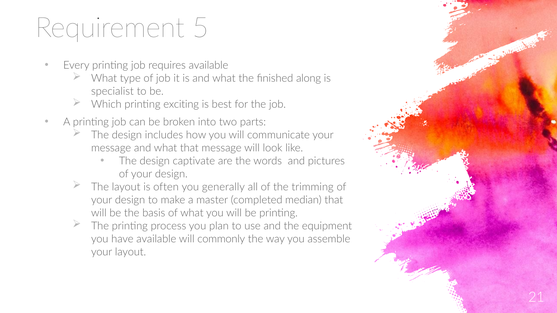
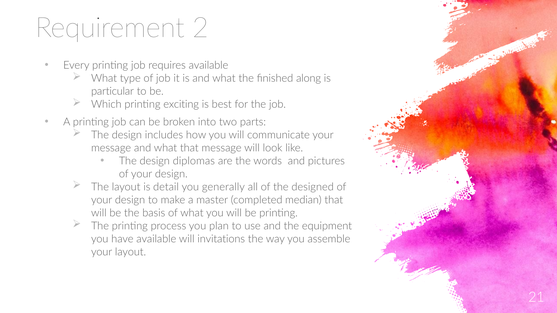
5: 5 -> 2 (201, 28)
specialist: specialist -> particular (112, 91)
captivate: captivate -> diplomas (194, 161)
often: often -> detail (166, 187)
trimming: trimming -> designed (313, 187)
commonly: commonly -> invitations (221, 239)
